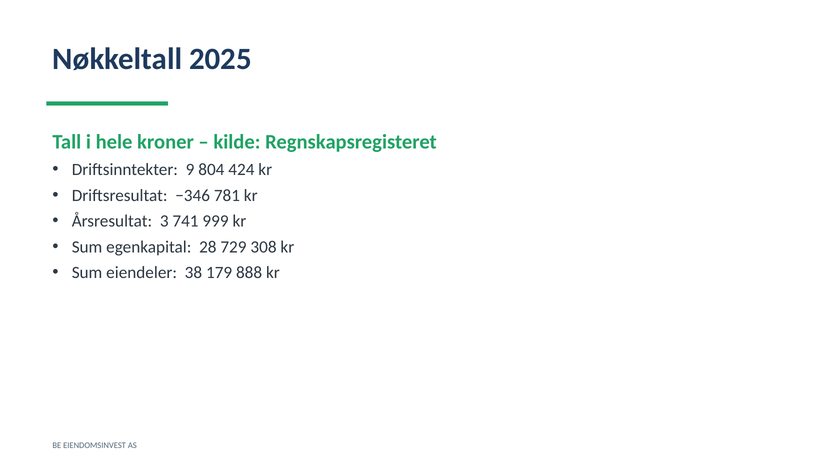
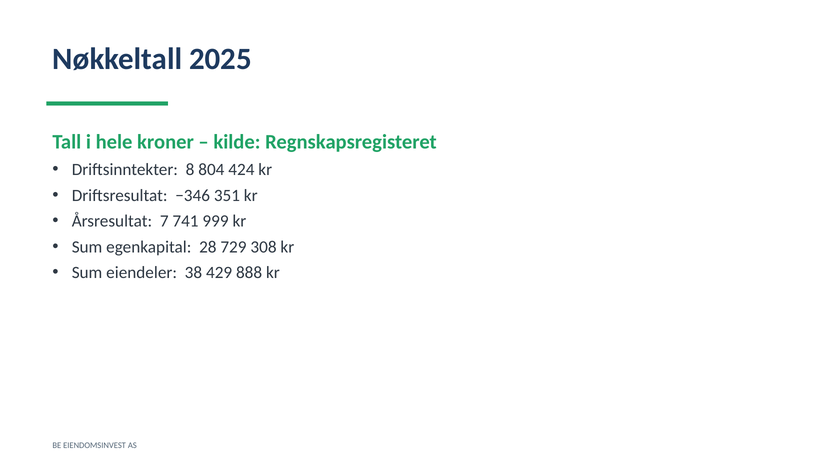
9: 9 -> 8 (190, 169)
781: 781 -> 351 (227, 195)
3: 3 -> 7 (164, 221)
179: 179 -> 429 (219, 273)
